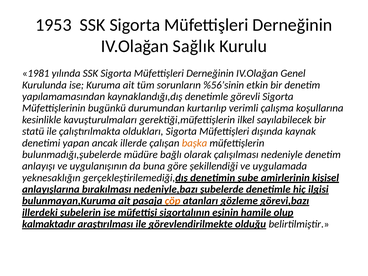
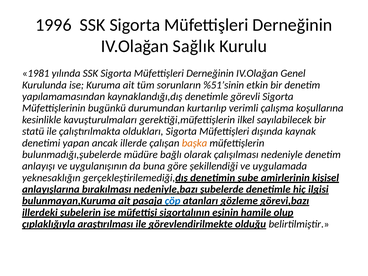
1953: 1953 -> 1996 (53, 25)
%56’sinin: %56’sinin -> %51’sinin (224, 85)
çöp colour: orange -> blue (173, 201)
kalmaktadır: kalmaktadır -> çıplaklığıyla (49, 224)
